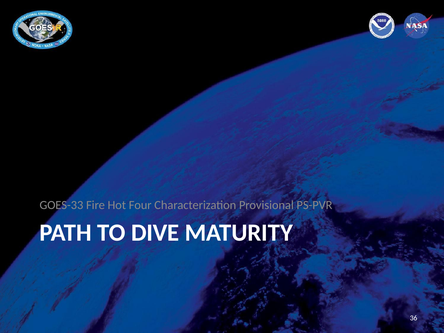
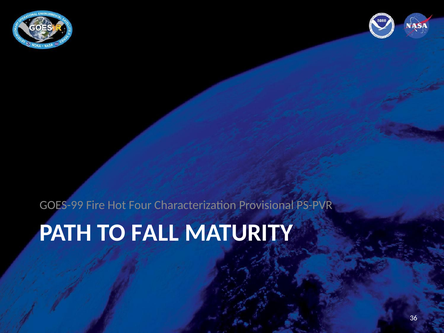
GOES-33: GOES-33 -> GOES-99 (61, 205)
DIVE: DIVE -> FALL (155, 233)
